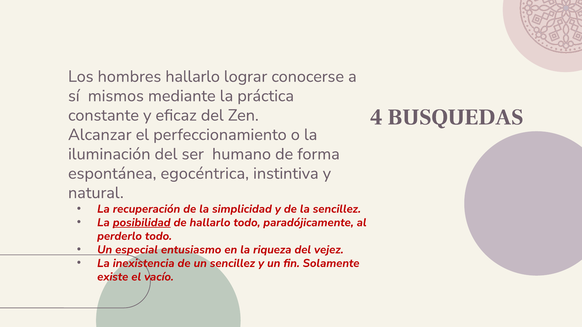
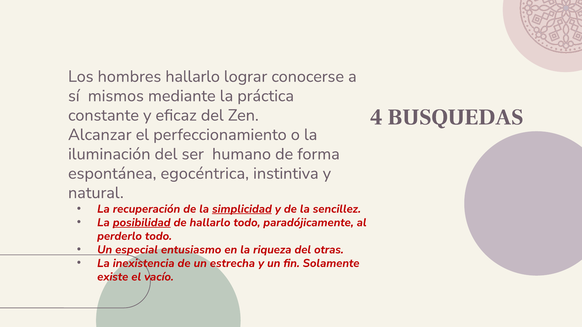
simplicidad underline: none -> present (242, 209)
vejez: vejez -> otras (329, 250)
un sencillez: sencillez -> estrecha (232, 264)
